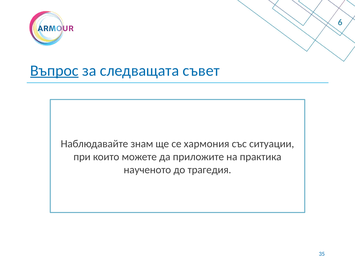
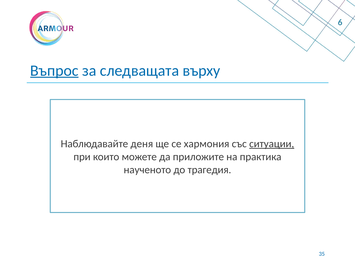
съвет: съвет -> върху (201, 71)
знам: знам -> деня (142, 144)
ситуации underline: none -> present (272, 144)
